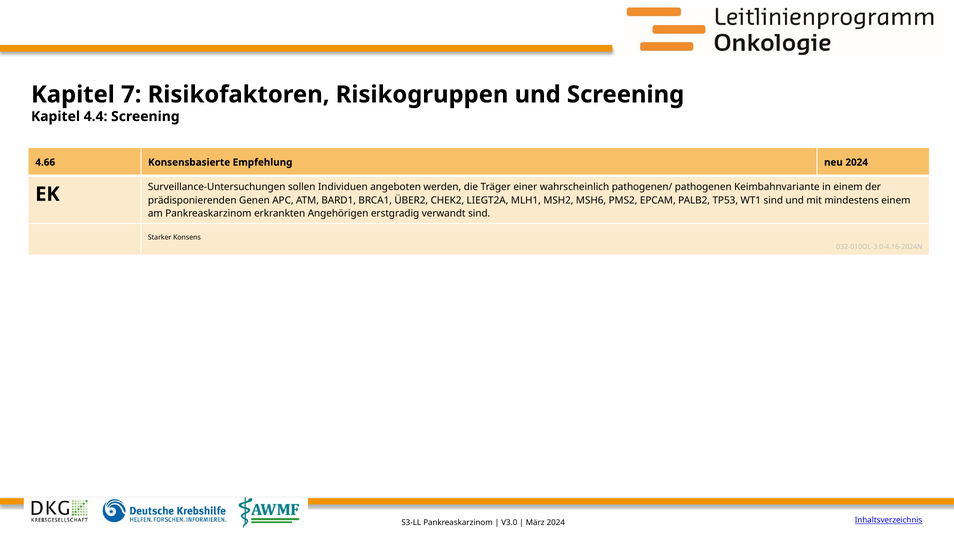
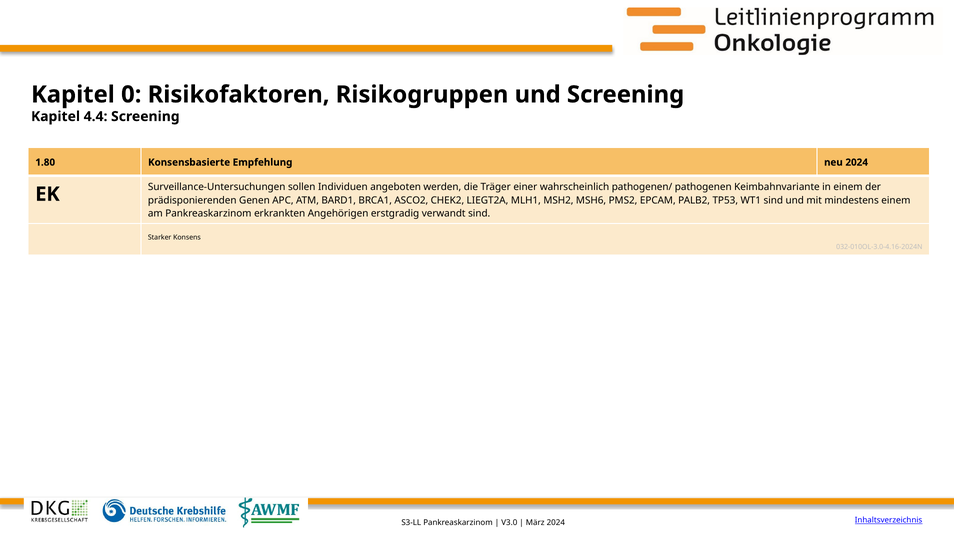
7: 7 -> 0 (131, 95)
4.66: 4.66 -> 1.80 (45, 163)
ÜBER2: ÜBER2 -> ASCO2 (411, 200)
